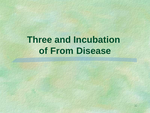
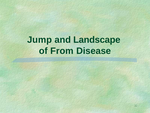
Three: Three -> Jump (40, 40)
Incubation: Incubation -> Landscape (97, 40)
